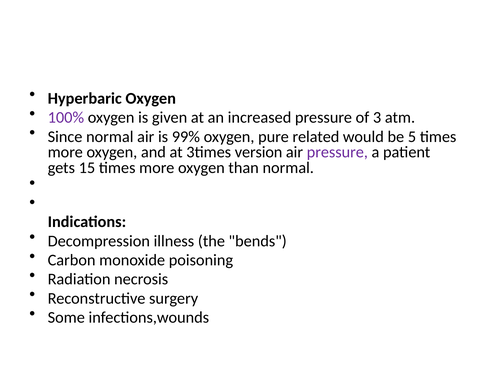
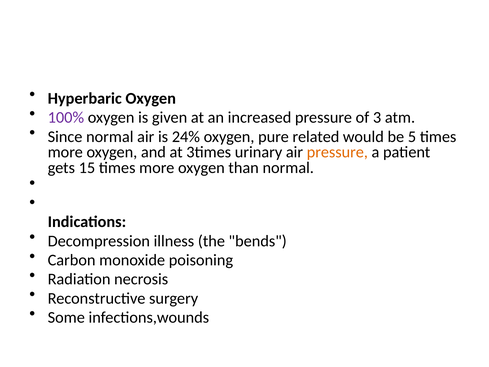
99%: 99% -> 24% (186, 137)
version: version -> urinary (259, 152)
pressure colour: purple -> orange (337, 152)
